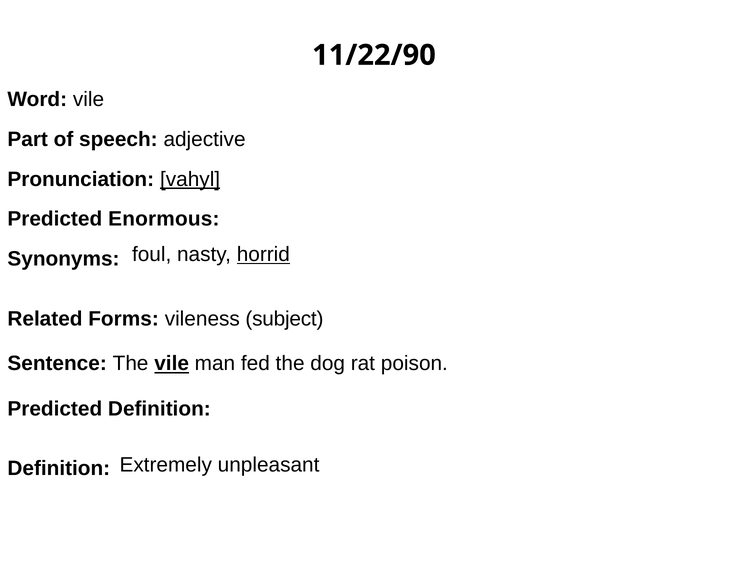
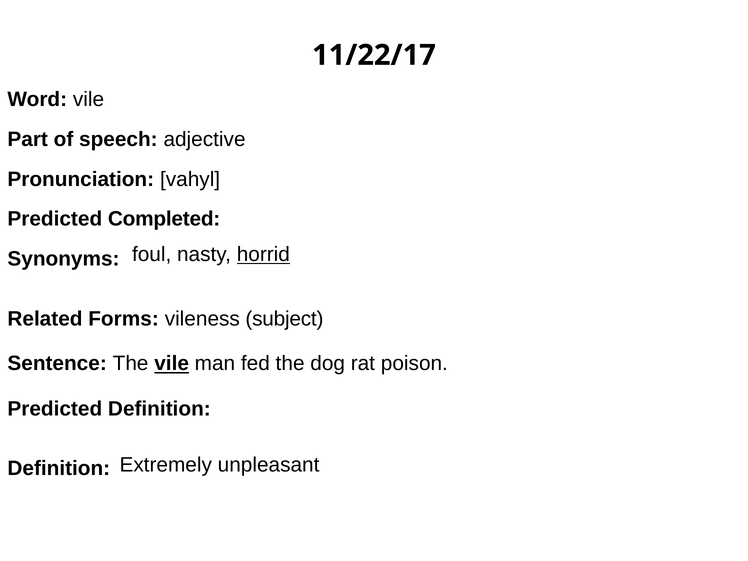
11/22/90: 11/22/90 -> 11/22/17 (374, 55)
vahyl underline: present -> none (190, 179)
Enormous: Enormous -> Completed (164, 219)
